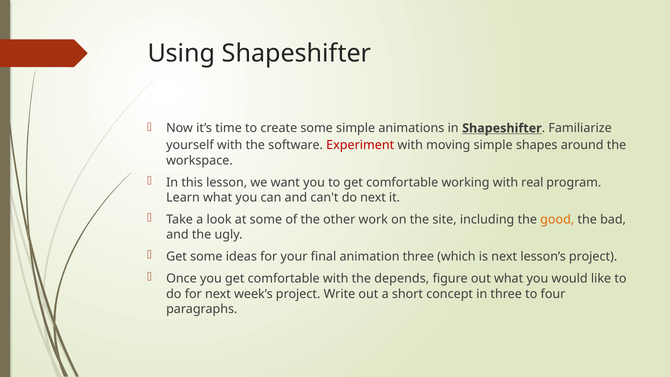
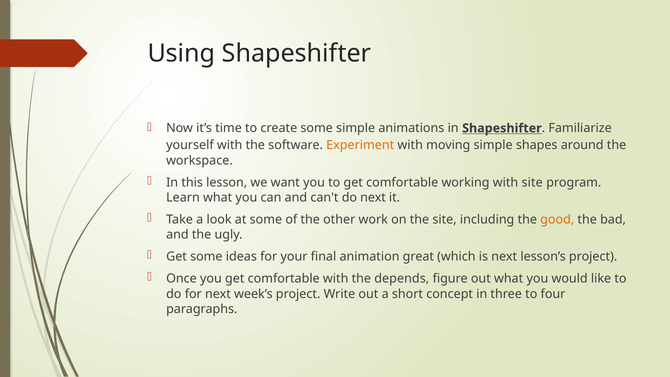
Experiment colour: red -> orange (360, 145)
with real: real -> site (532, 182)
animation three: three -> great (418, 257)
